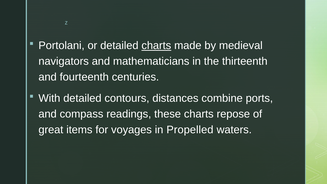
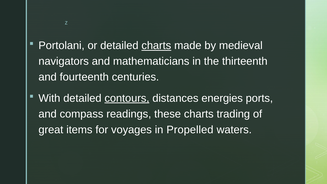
contours underline: none -> present (127, 98)
combine: combine -> energies (222, 98)
repose: repose -> trading (233, 114)
